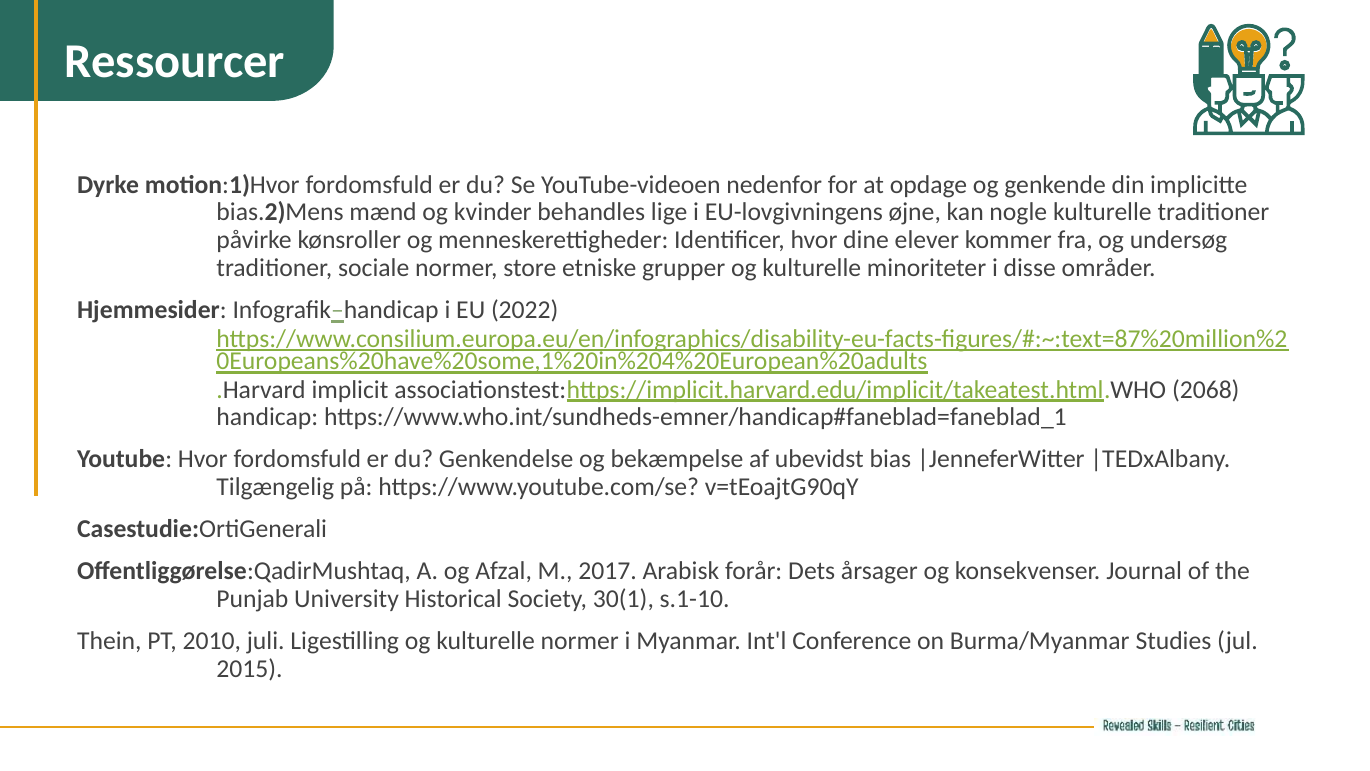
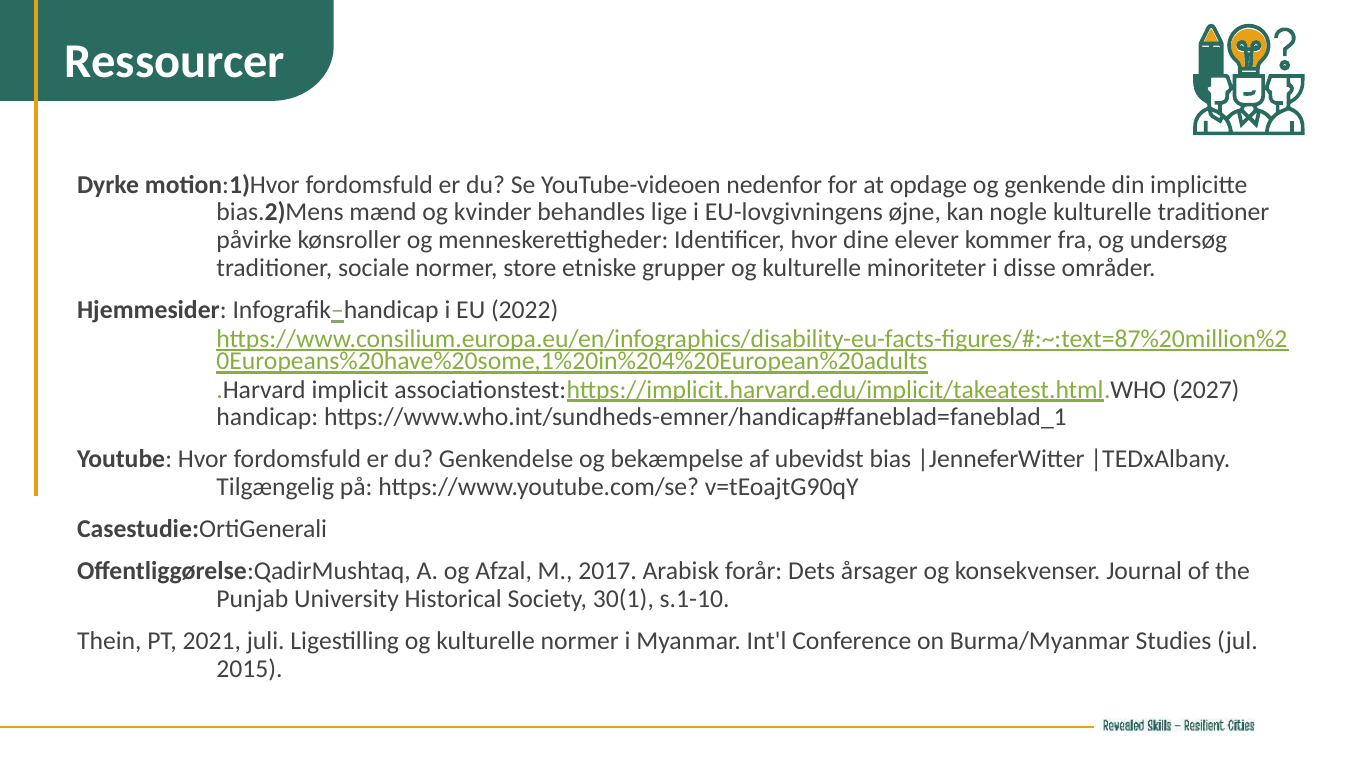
2068: 2068 -> 2027 (1206, 389)
2010: 2010 -> 2021 (212, 641)
